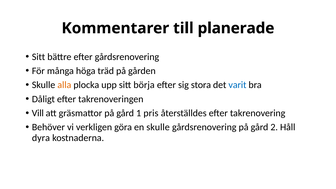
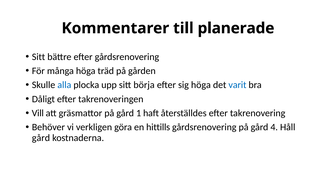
alla colour: orange -> blue (64, 85)
sig stora: stora -> höga (201, 85)
pris: pris -> haft (151, 113)
en skulle: skulle -> hittills (158, 127)
2: 2 -> 4 (274, 127)
dyra: dyra -> gård (41, 138)
